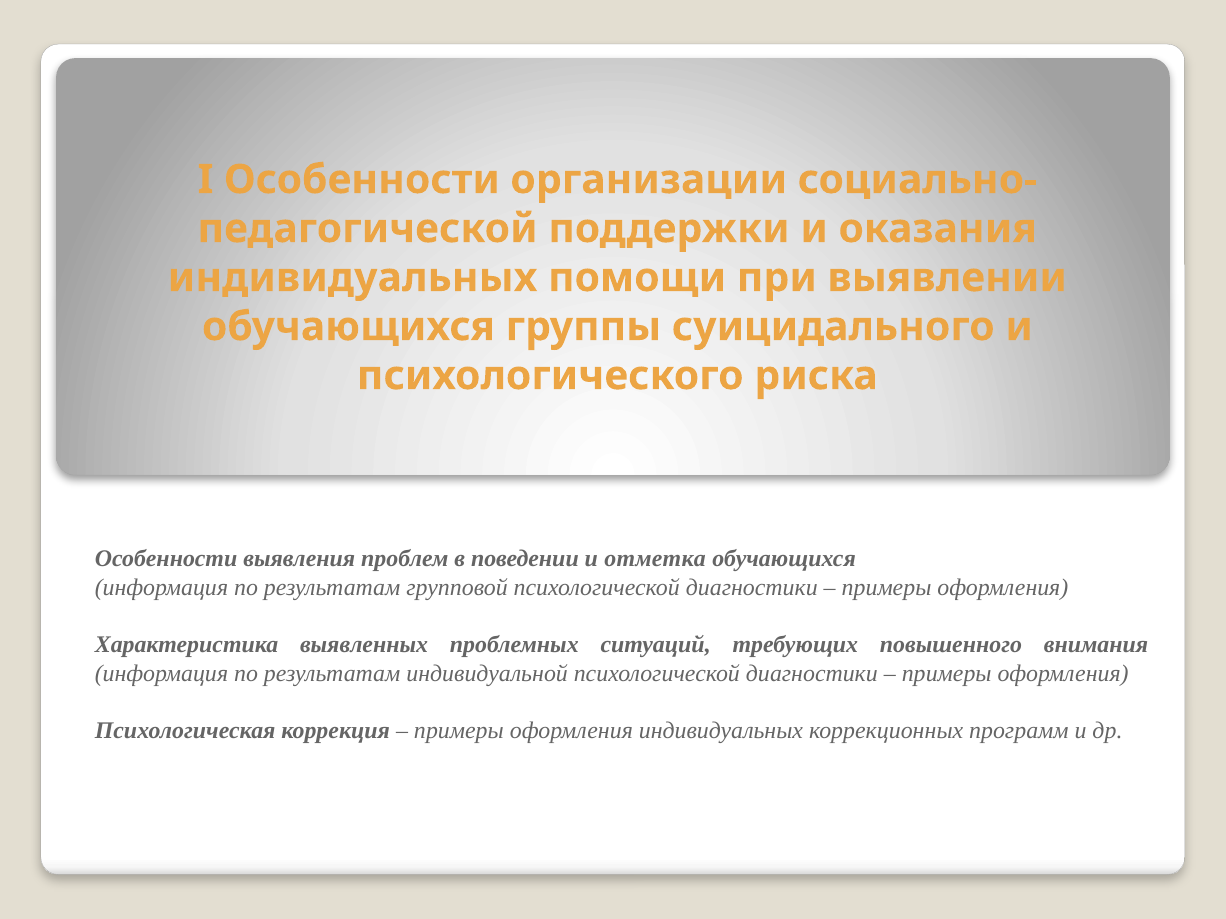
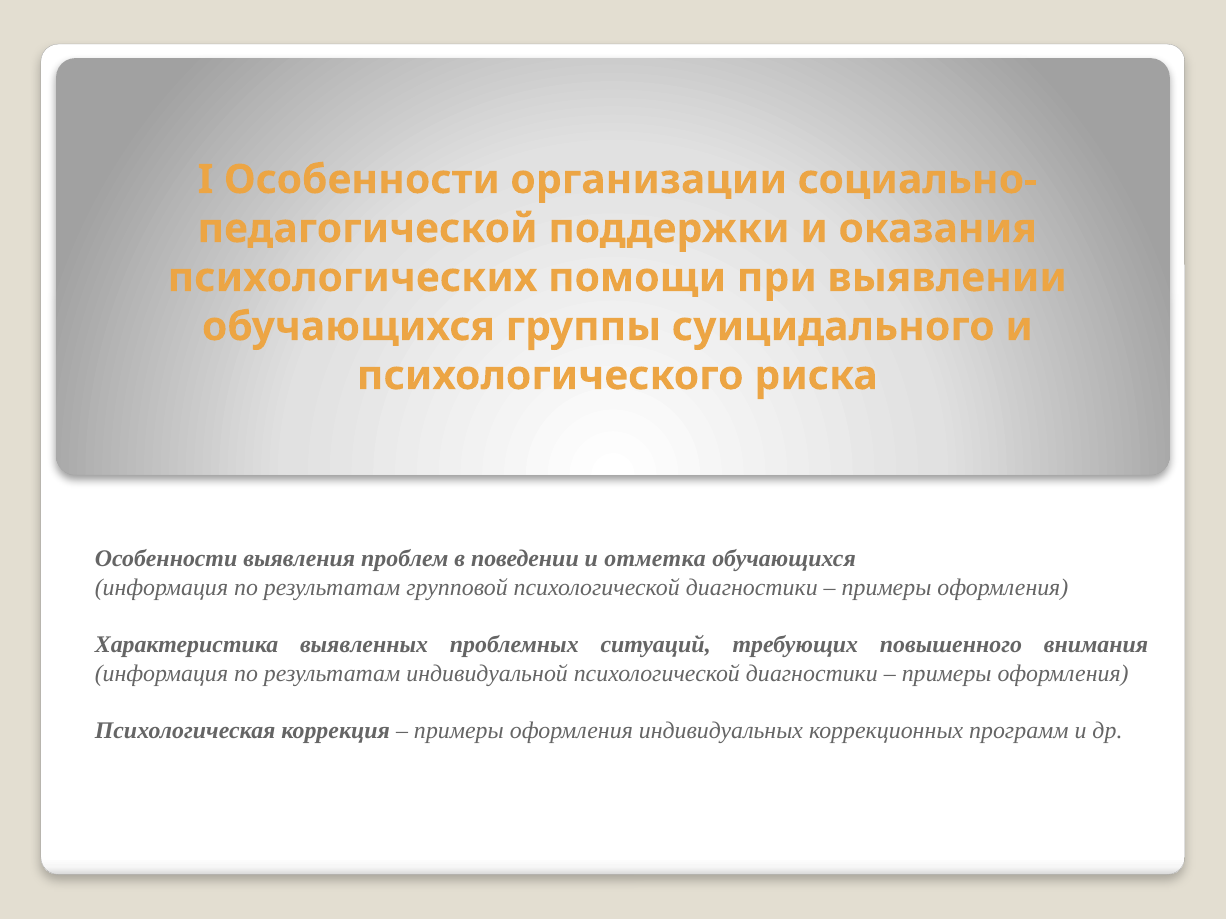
индивидуальных: индивидуальных -> психологических (353, 278)
